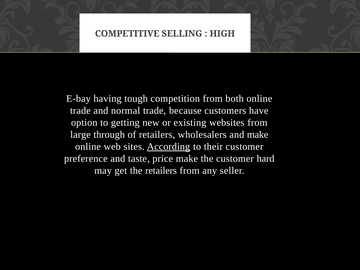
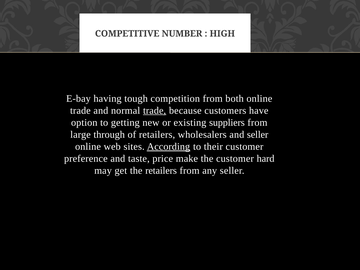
SELLING: SELLING -> NUMBER (182, 34)
trade underline: none -> present (155, 111)
websites: websites -> suppliers (227, 123)
and make: make -> seller (258, 135)
